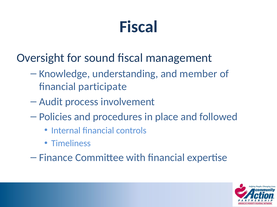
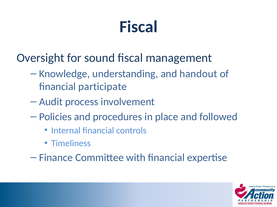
member: member -> handout (198, 74)
